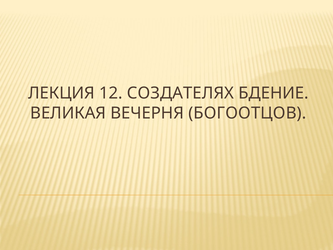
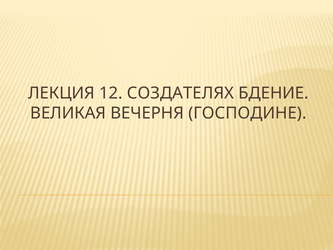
БОГООТЦОВ: БОГООТЦОВ -> ГОСПОДИНЕ (247, 113)
